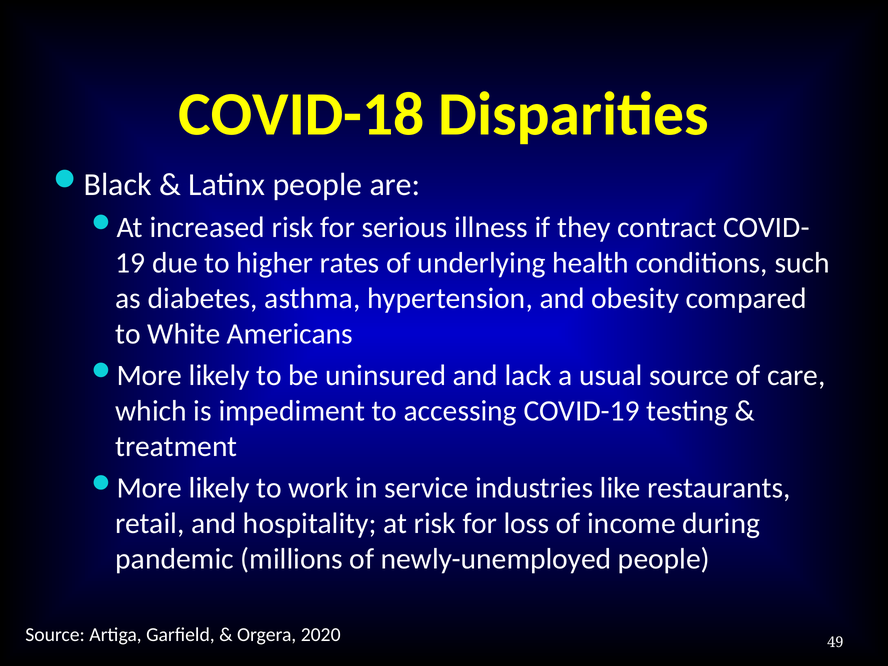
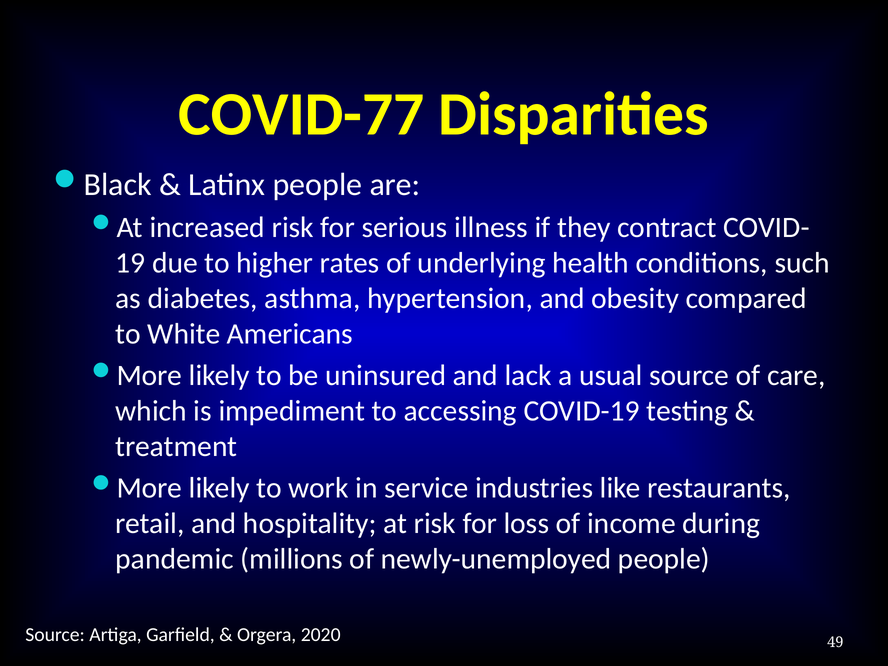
COVID-18: COVID-18 -> COVID-77 (301, 114)
